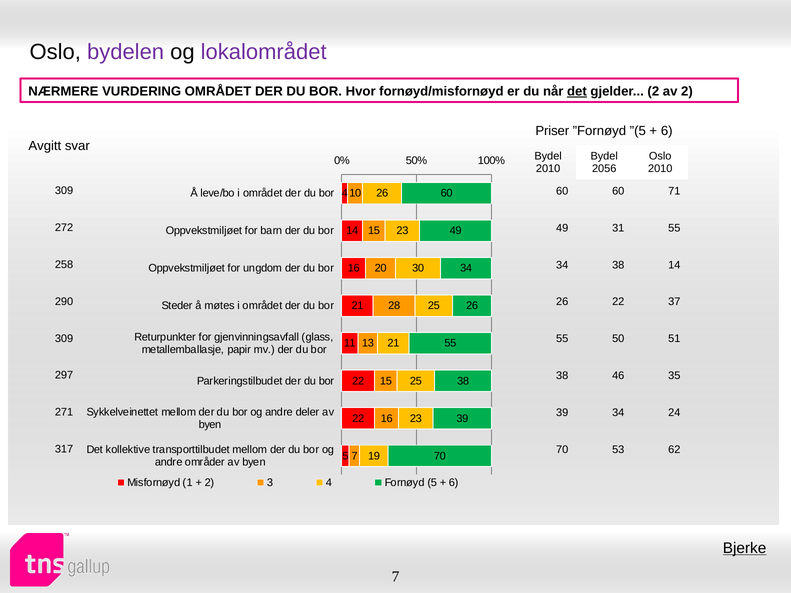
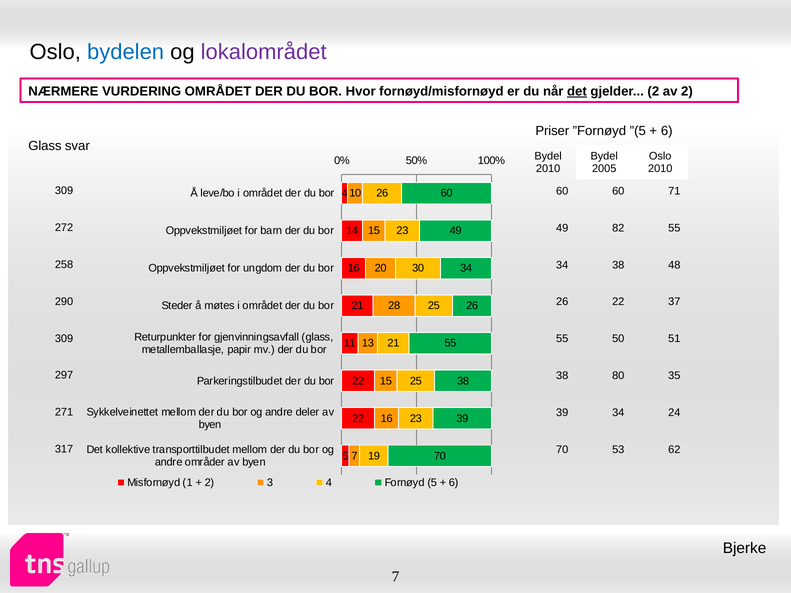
bydelen colour: purple -> blue (126, 52)
Avgitt: Avgitt -> Glass (45, 146)
2056: 2056 -> 2005 (604, 169)
31: 31 -> 82 (618, 228)
38 14: 14 -> 48 (674, 265)
46: 46 -> 80 (618, 376)
Bjerke underline: present -> none (745, 548)
